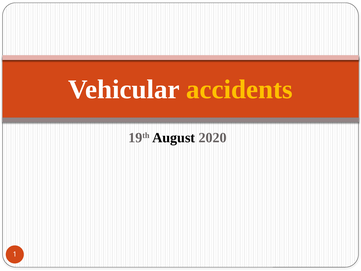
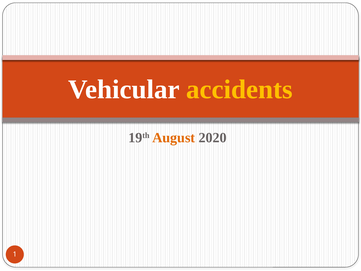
August colour: black -> orange (174, 138)
